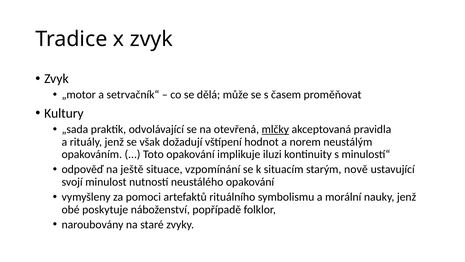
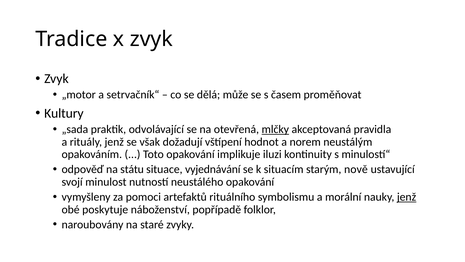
ještě: ještě -> státu (132, 169)
vzpomínání: vzpomínání -> vyjednávání (213, 169)
jenž underline: none -> present (407, 197)
